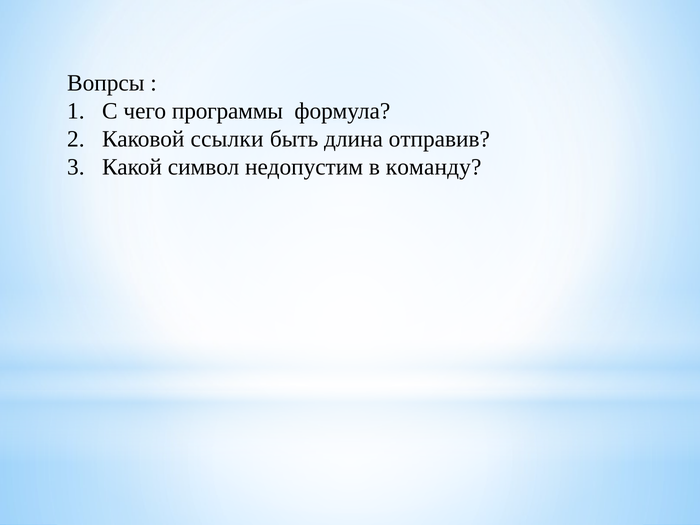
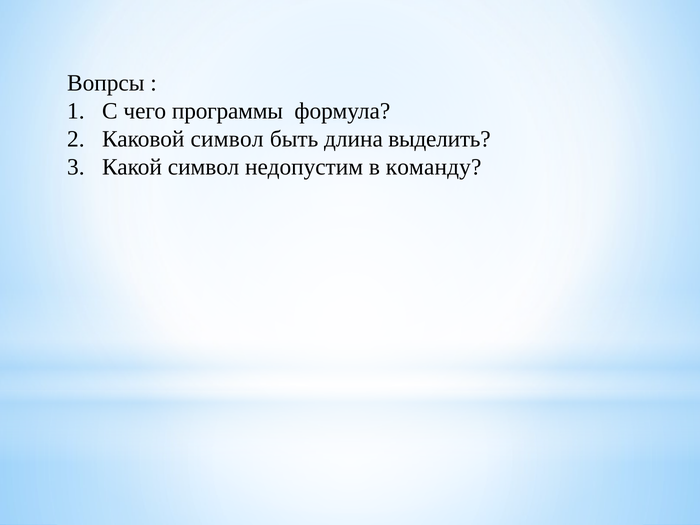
Каковой ссылки: ссылки -> символ (227, 139)
отправив: отправив -> выделить (439, 139)
